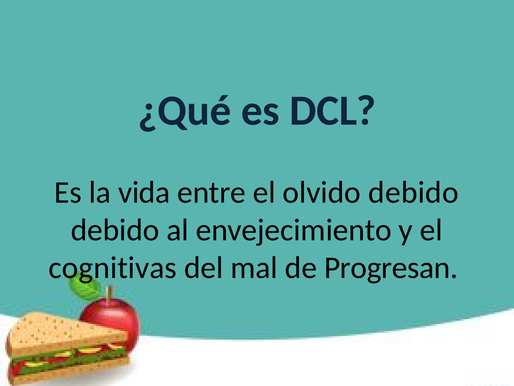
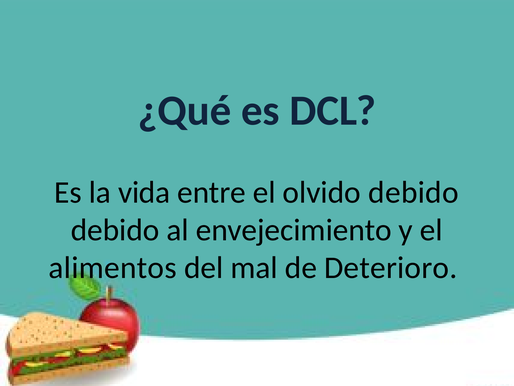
cognitivas: cognitivas -> alimentos (113, 267)
Progresan: Progresan -> Deterioro (391, 267)
